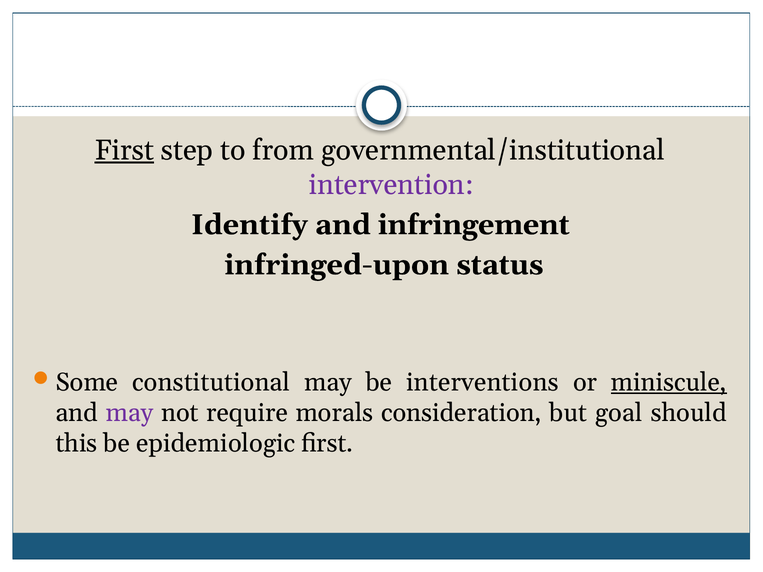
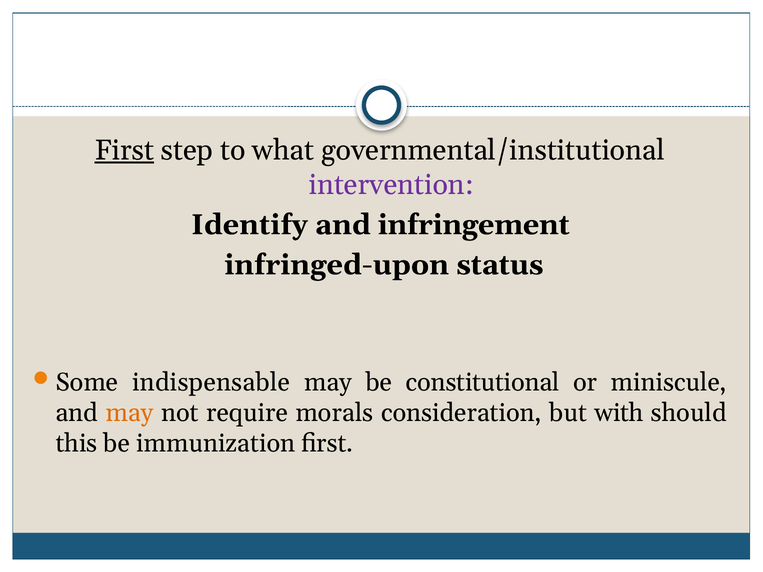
from: from -> what (283, 150)
constitutional: constitutional -> indispensable (211, 382)
interventions: interventions -> constitutional (483, 382)
miniscule underline: present -> none (669, 382)
may colour: purple -> orange (130, 413)
goal: goal -> with (619, 413)
epidemiologic: epidemiologic -> immunization (216, 443)
